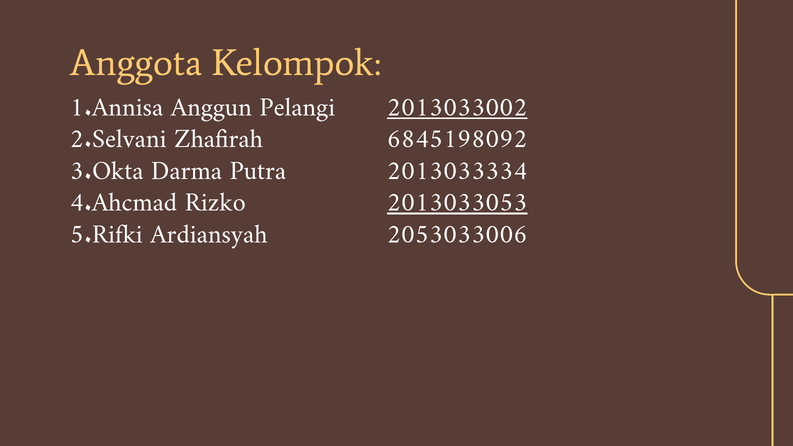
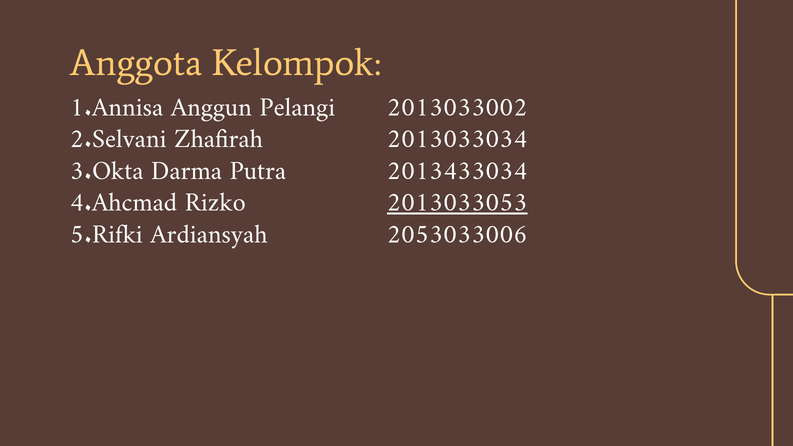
2013033002 underline: present -> none (457, 107)
6845198092: 6845198092 -> 2013033034 (457, 139)
2013033334: 2013033334 -> 2013433034 (457, 170)
